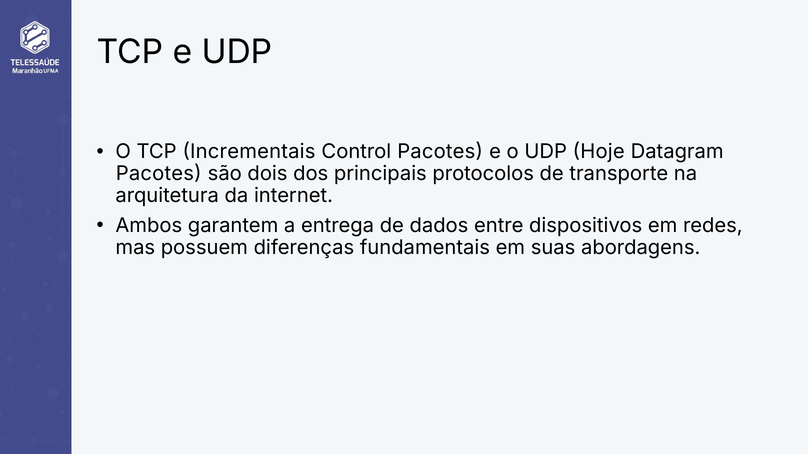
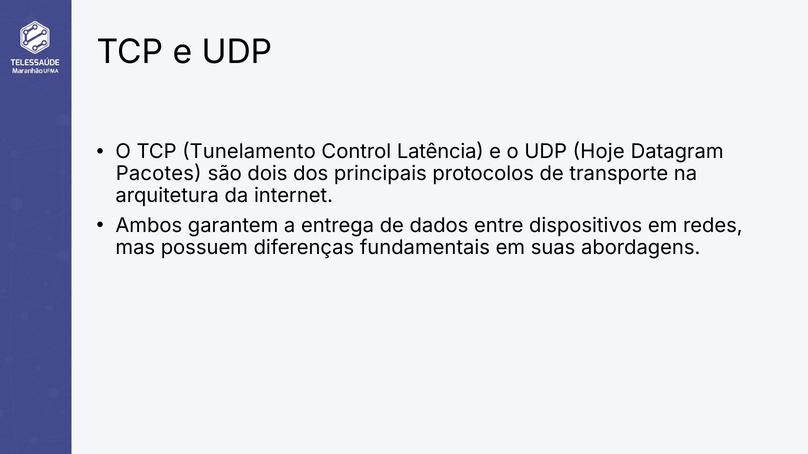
Incrementais: Incrementais -> Tunelamento (249, 152)
Control Pacotes: Pacotes -> Latência (440, 152)
